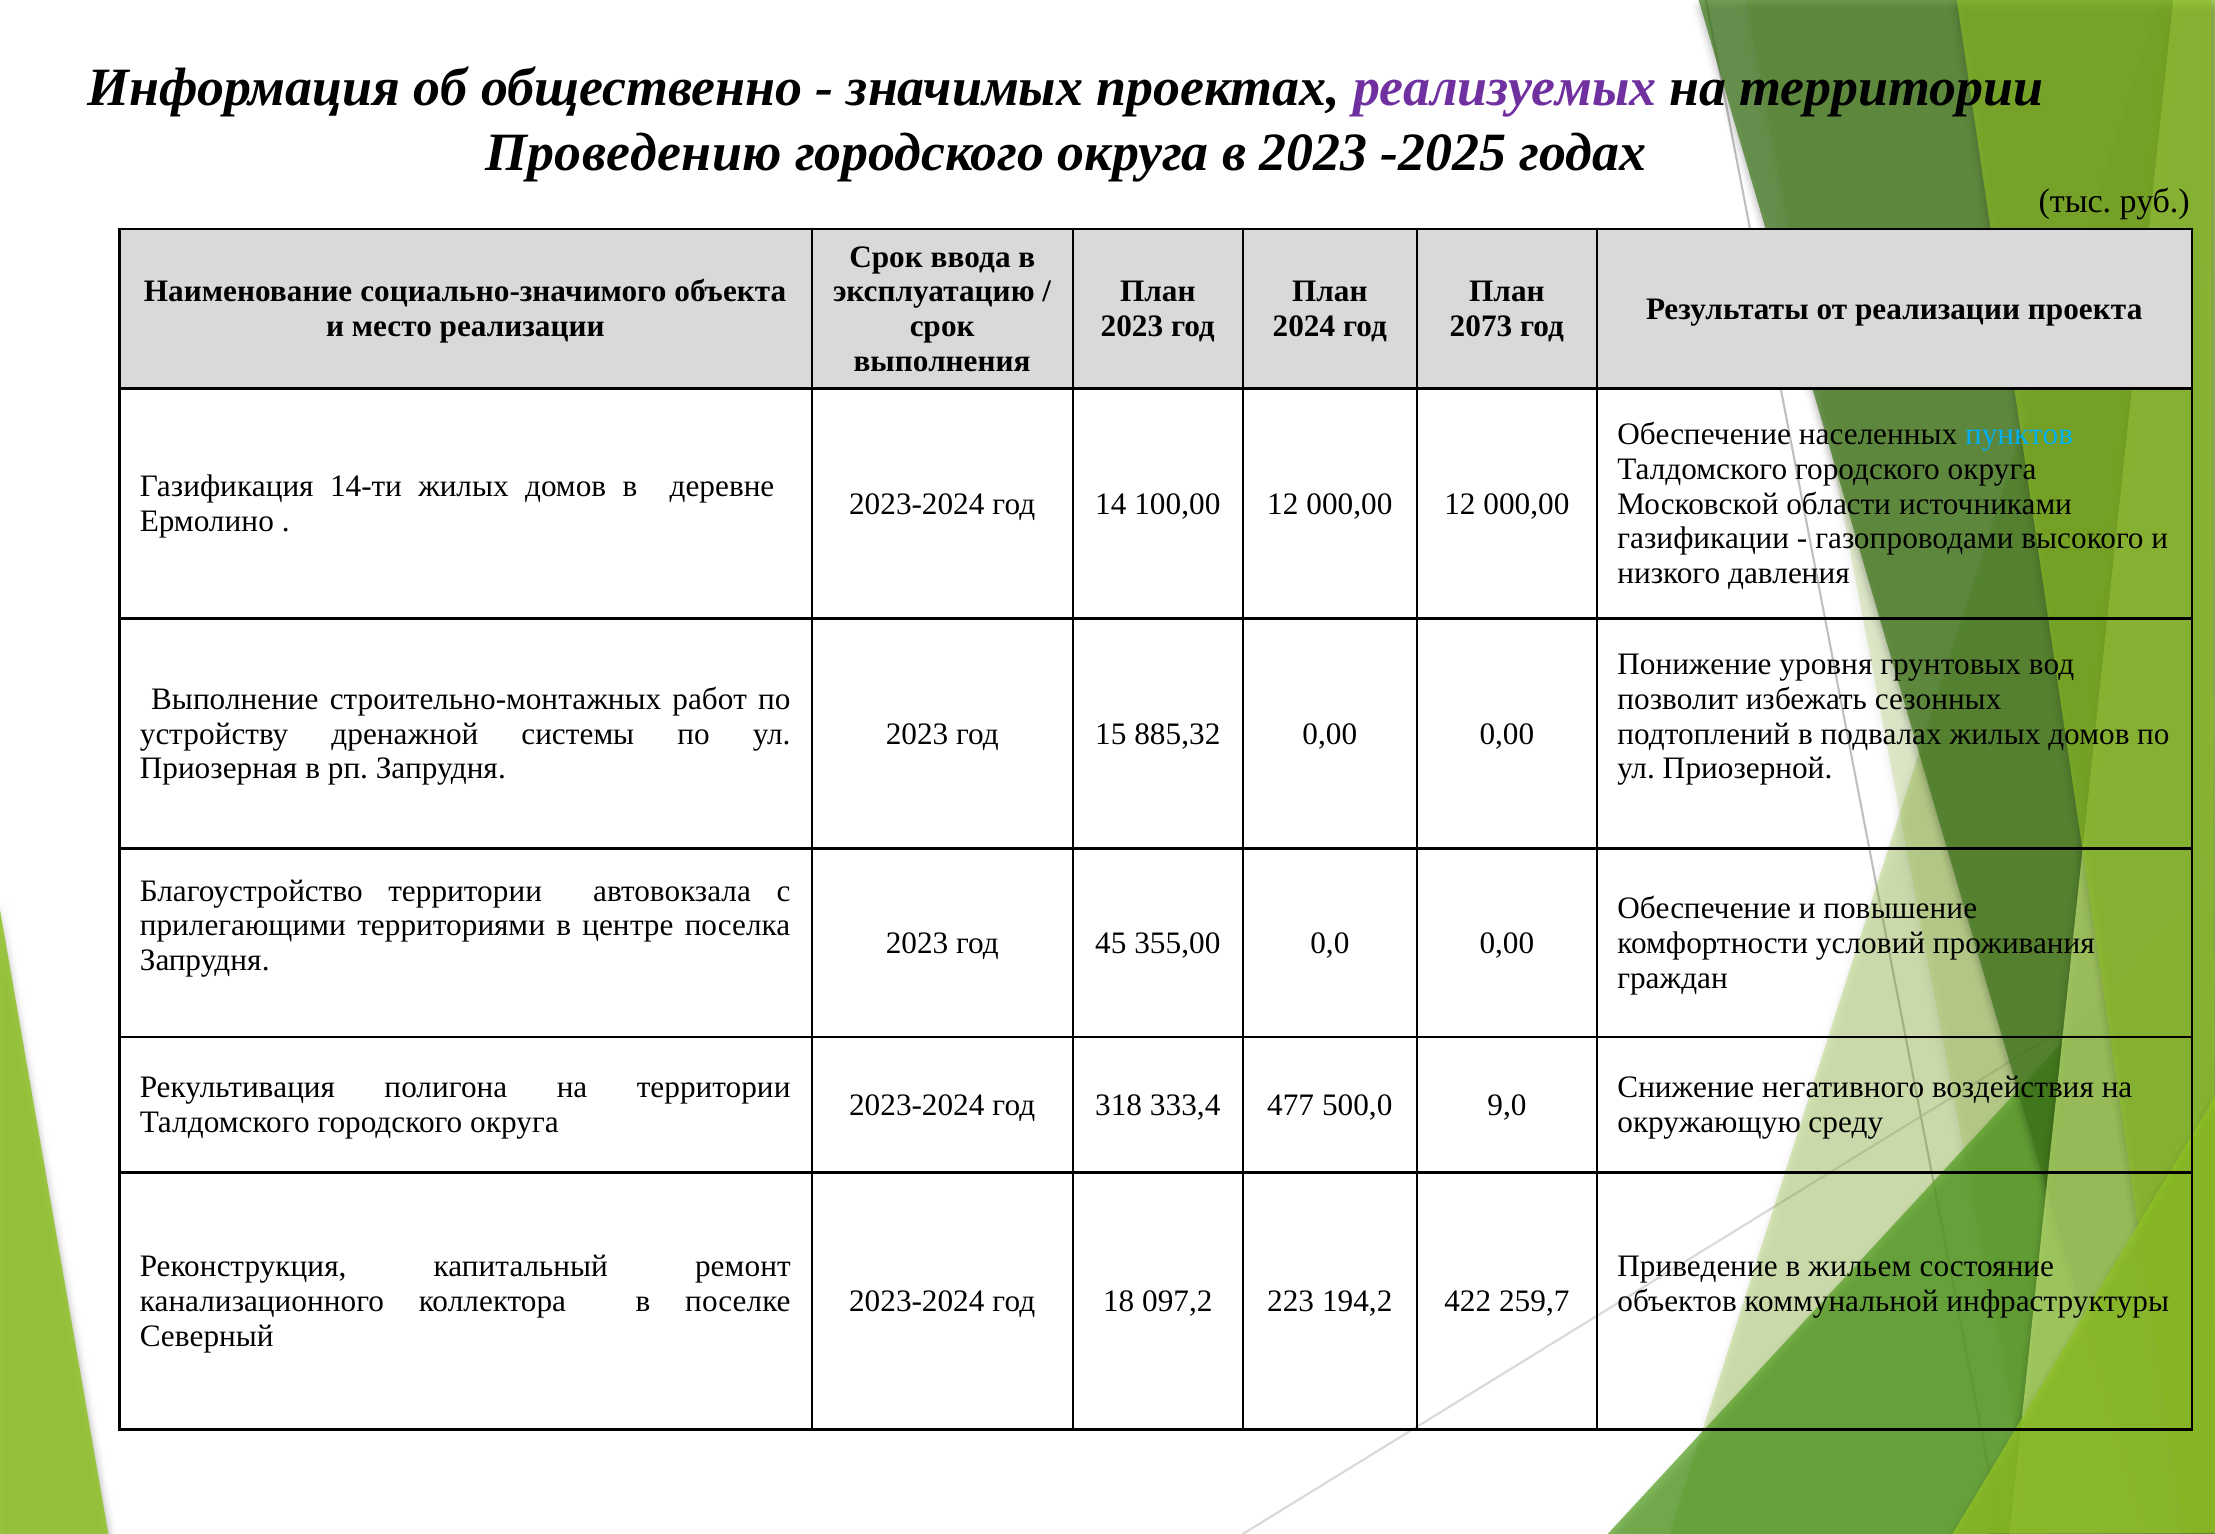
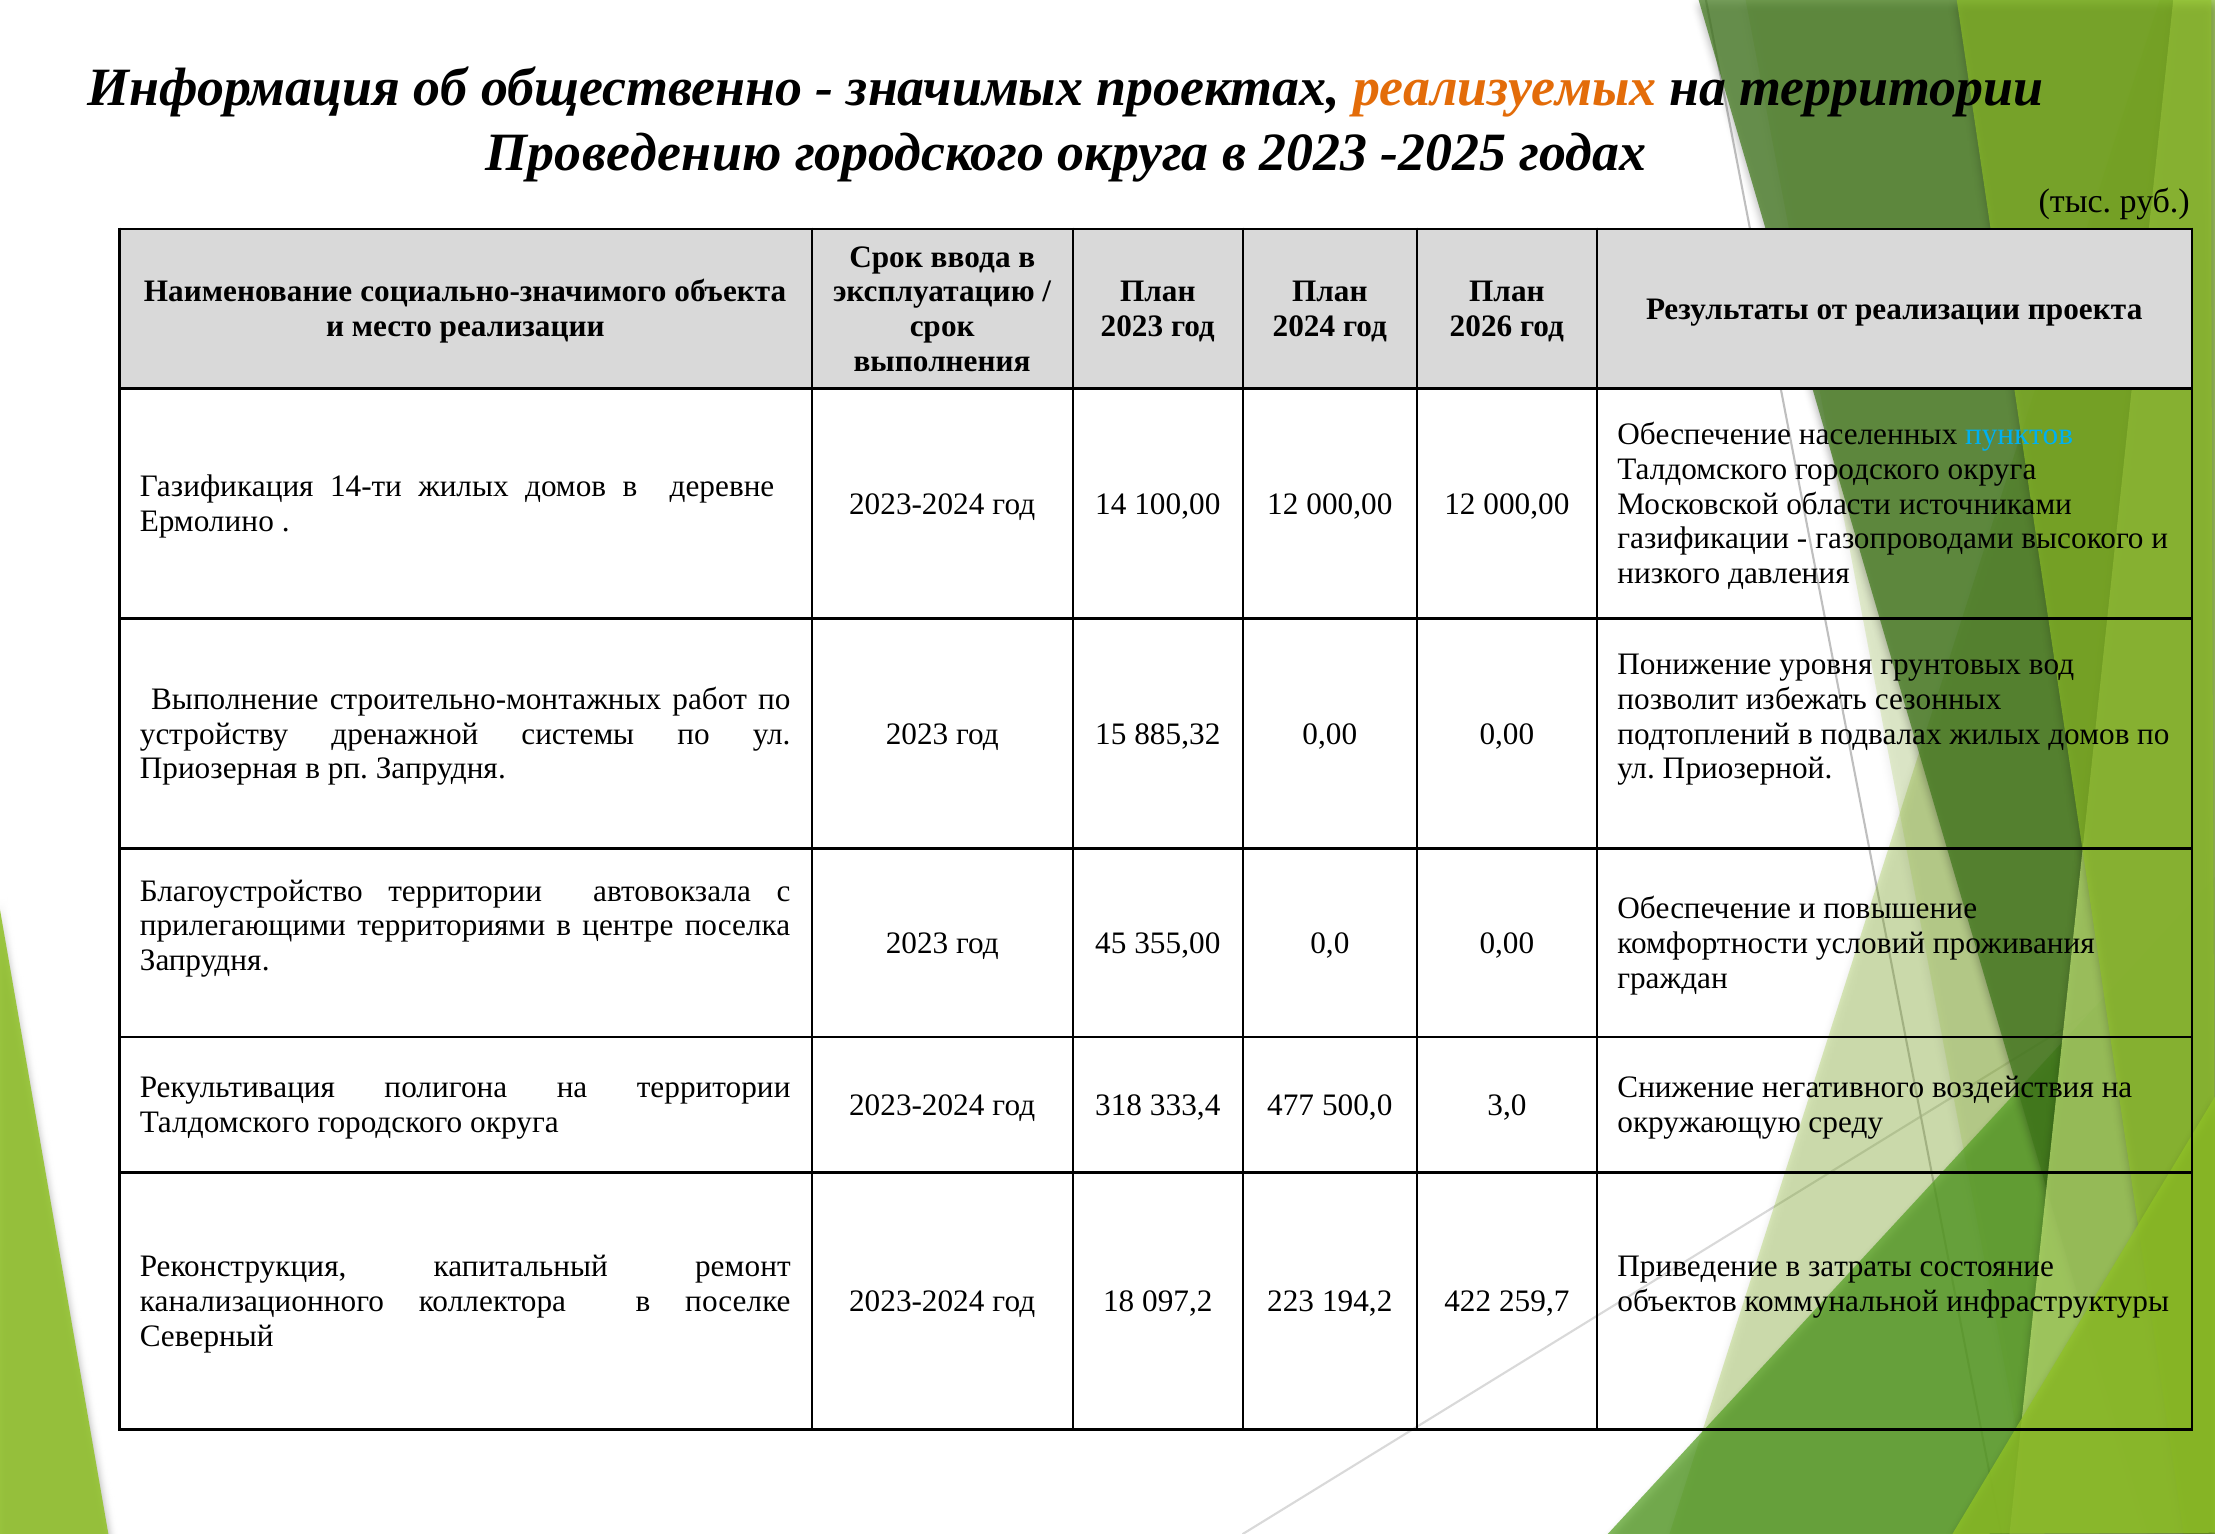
реализуемых colour: purple -> orange (1505, 88)
2073: 2073 -> 2026 (1481, 326)
9,0: 9,0 -> 3,0 (1507, 1105)
жильем: жильем -> затраты (1860, 1266)
